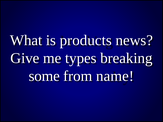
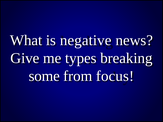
products: products -> negative (86, 40)
name: name -> focus (115, 76)
